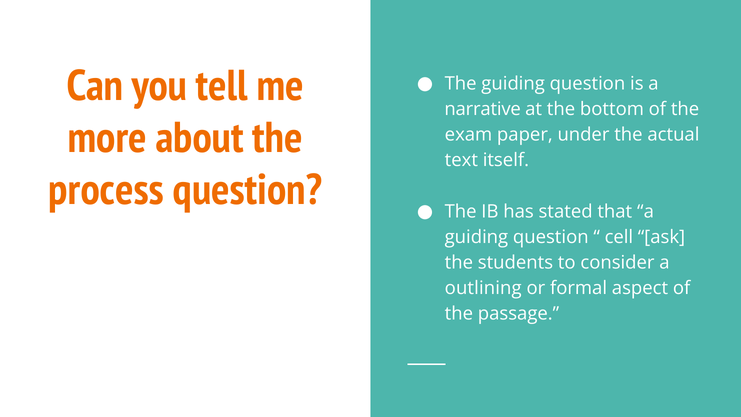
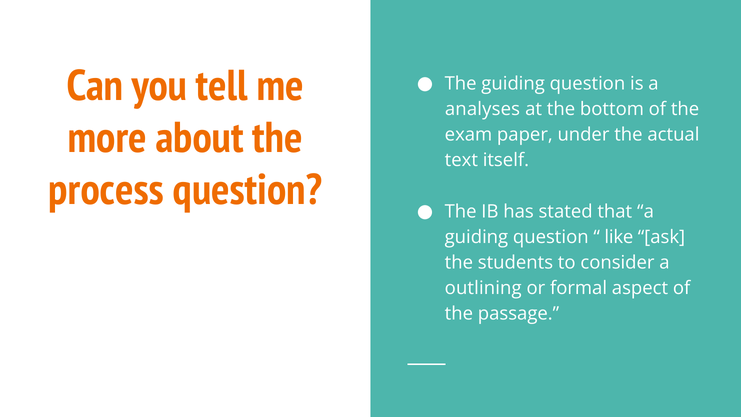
narrative: narrative -> analyses (482, 109)
cell: cell -> like (619, 237)
